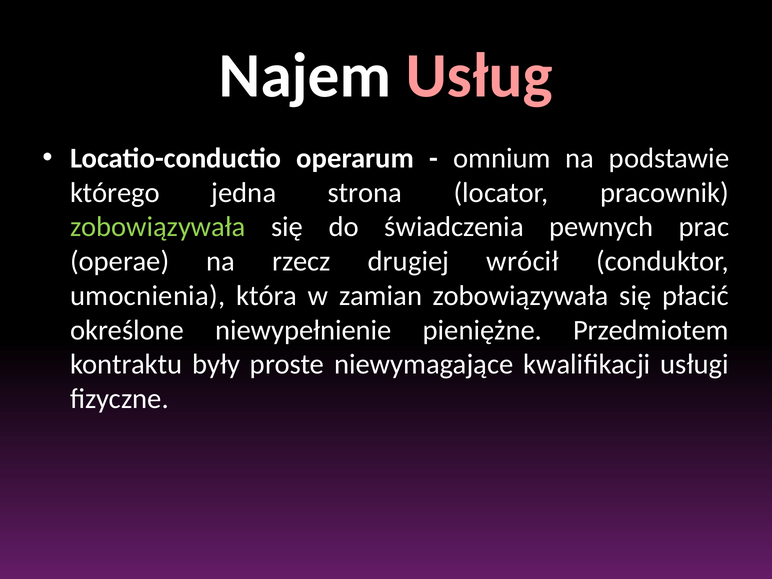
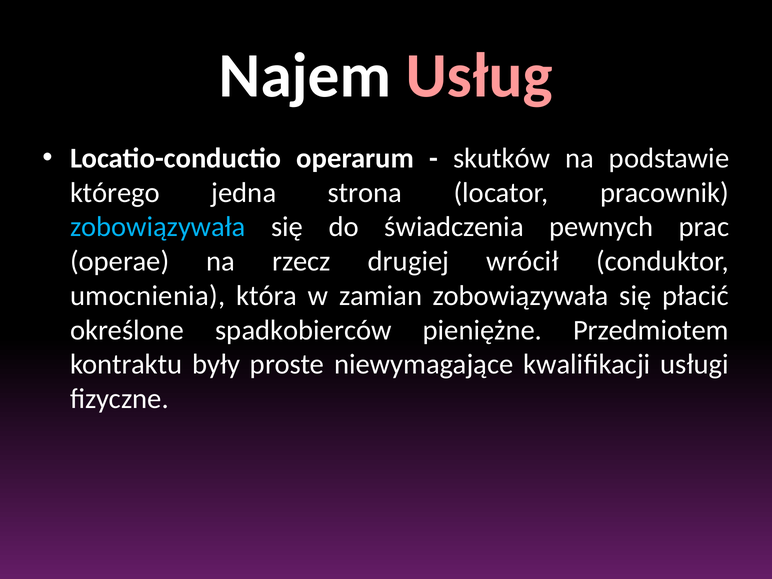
omnium: omnium -> skutków (502, 158)
zobowiązywała colour: light green -> light blue (158, 227)
niewypełnienie: niewypełnienie -> spadkobierców (303, 330)
